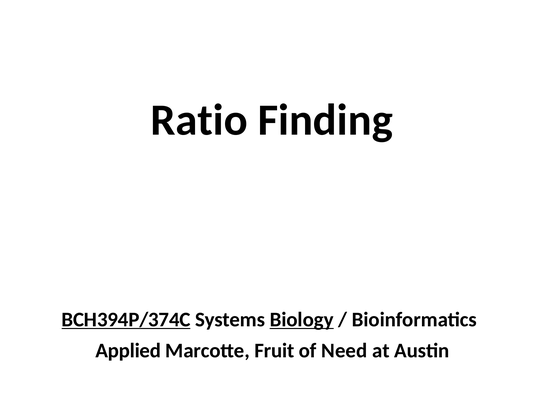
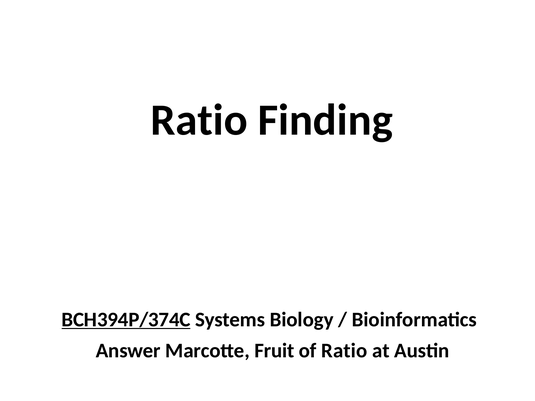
Biology underline: present -> none (302, 320)
Applied: Applied -> Answer (128, 351)
of Need: Need -> Ratio (344, 351)
